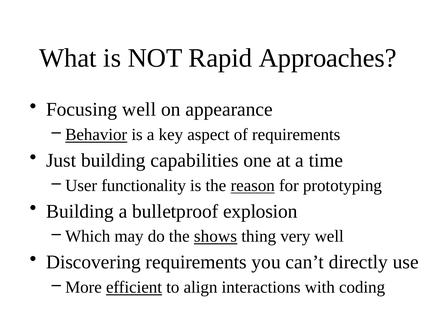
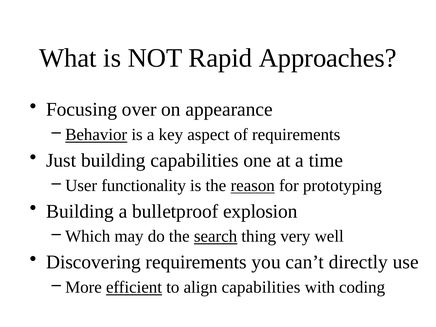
Focusing well: well -> over (139, 110)
shows: shows -> search (216, 236)
align interactions: interactions -> capabilities (261, 287)
